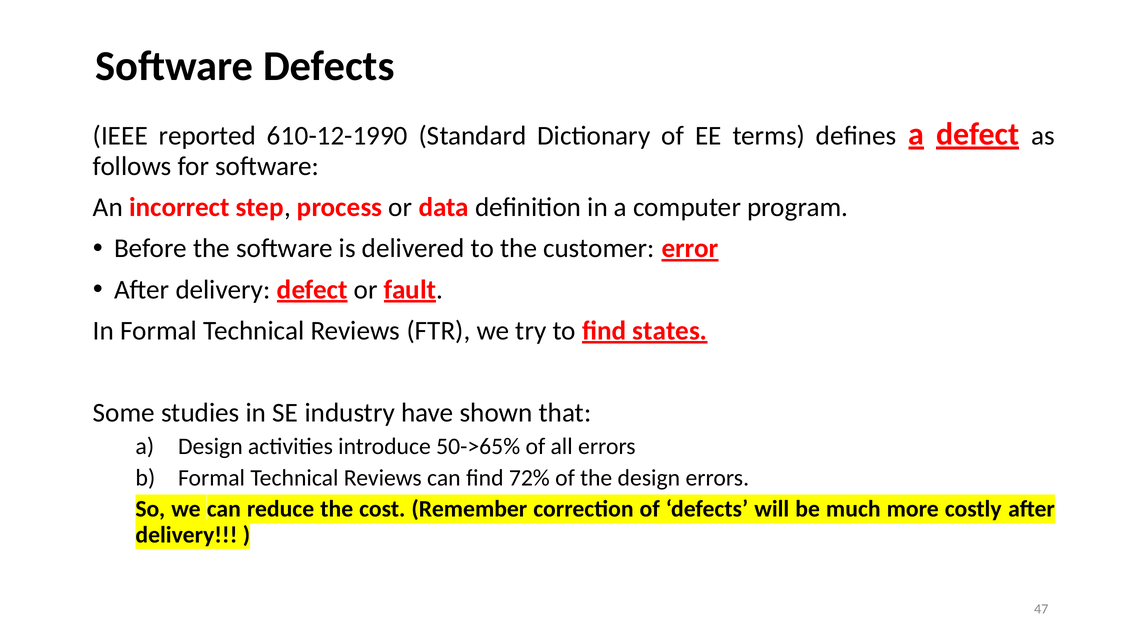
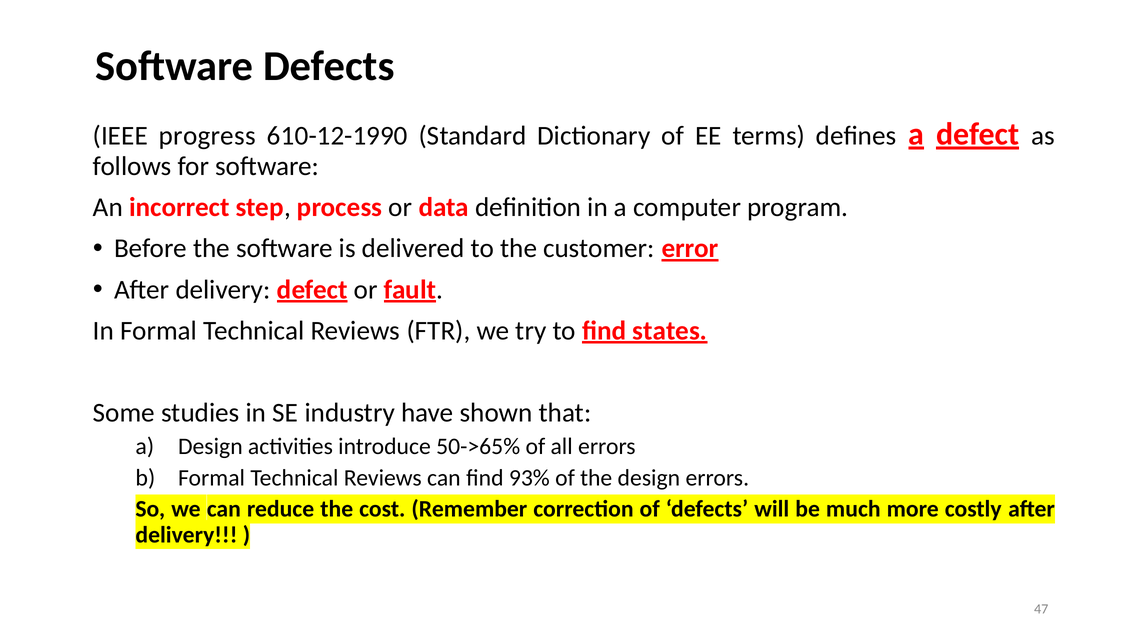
reported: reported -> progress (207, 136)
72%: 72% -> 93% (529, 478)
